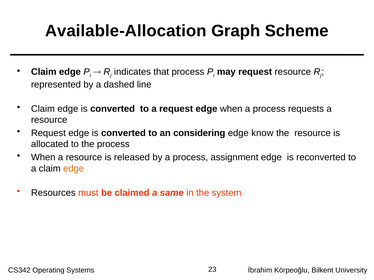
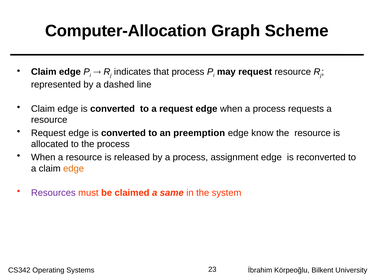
Available-Allocation: Available-Allocation -> Computer-Allocation (126, 31)
considering: considering -> preemption (199, 133)
Resources colour: black -> purple (53, 193)
